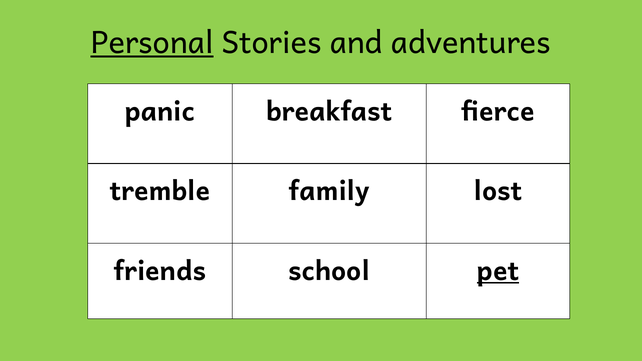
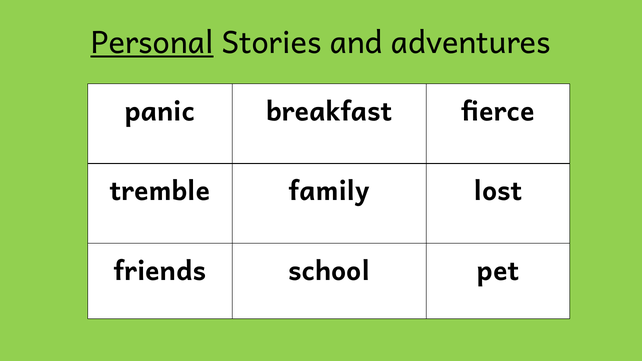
pet underline: present -> none (498, 271)
